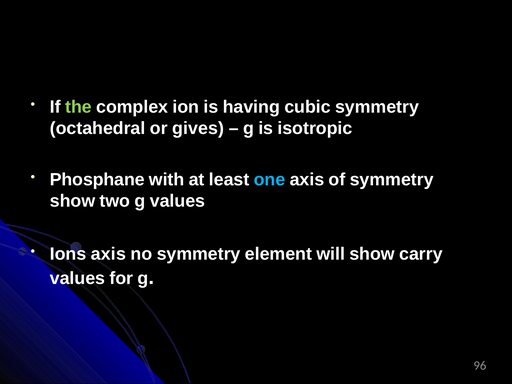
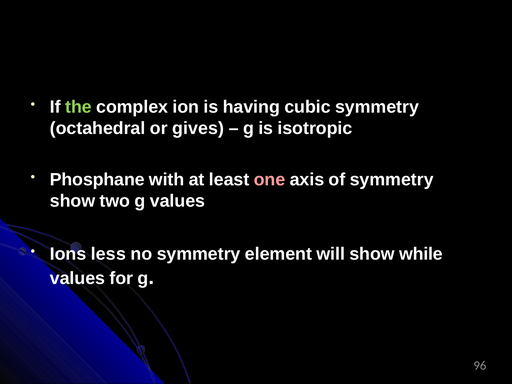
one colour: light blue -> pink (270, 180)
Ions axis: axis -> less (108, 254)
carry: carry -> while (421, 254)
